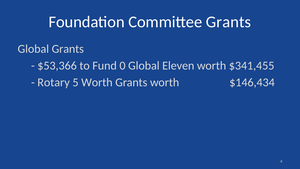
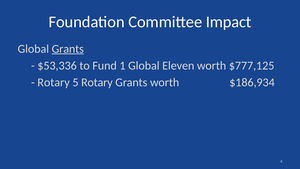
Committee Grants: Grants -> Impact (229, 22)
Grants underline: none -> present (68, 49)
$53,366: $53,366 -> $53,336 (57, 65)
0: 0 -> 1 (122, 65)
$341,455: $341,455 -> $777,125 (252, 65)
5 Worth: Worth -> Rotary (97, 82)
$146,434: $146,434 -> $186,934 (252, 82)
